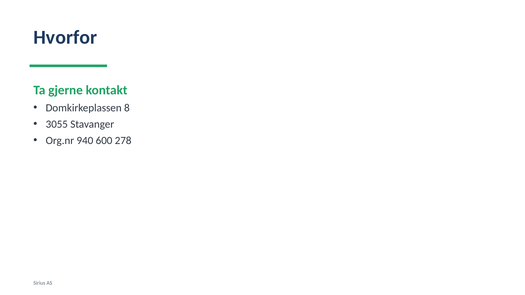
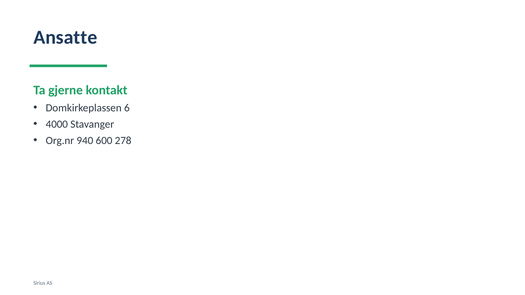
Hvorfor: Hvorfor -> Ansatte (65, 37)
8: 8 -> 6 (127, 108)
3055: 3055 -> 4000 (57, 124)
